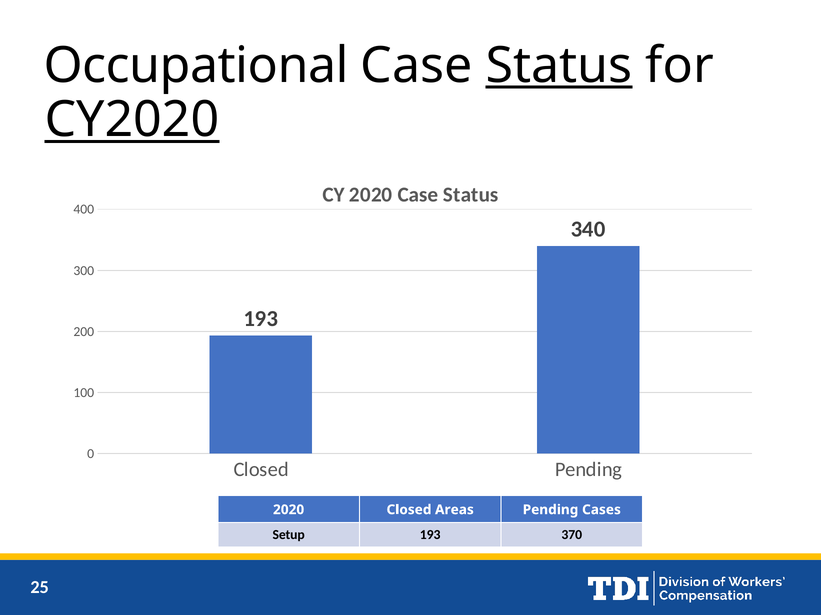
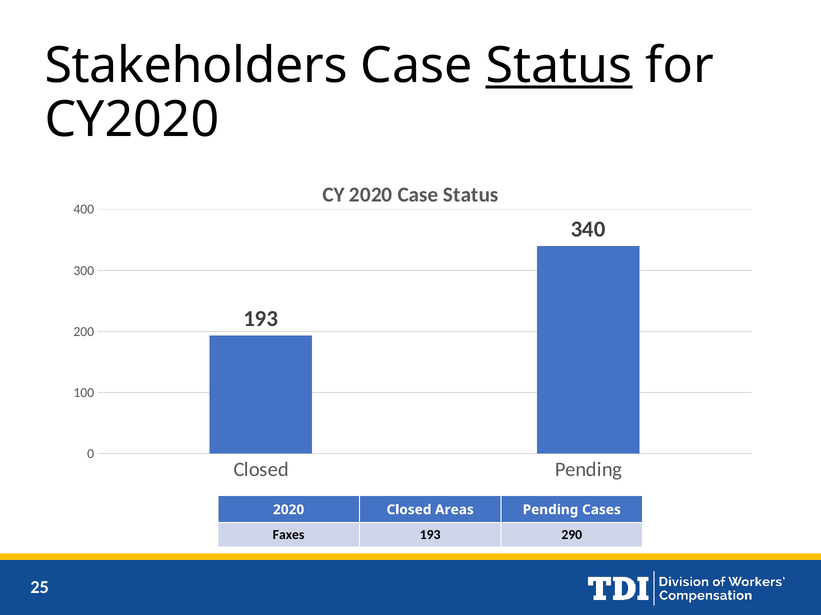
Occupational: Occupational -> Stakeholders (196, 66)
CY2020 underline: present -> none (132, 120)
Setup: Setup -> Faxes (289, 536)
370: 370 -> 290 (572, 536)
